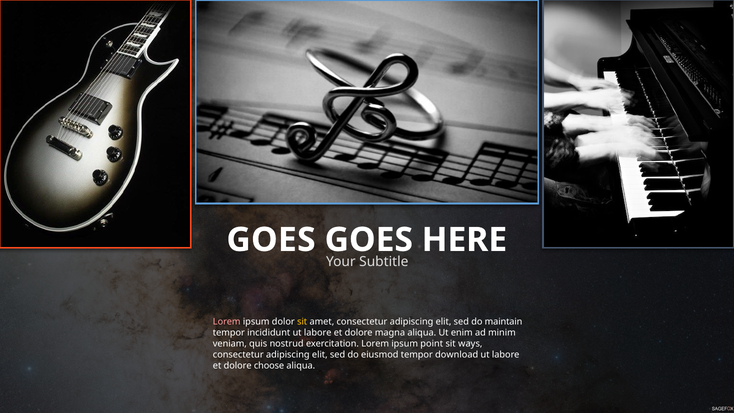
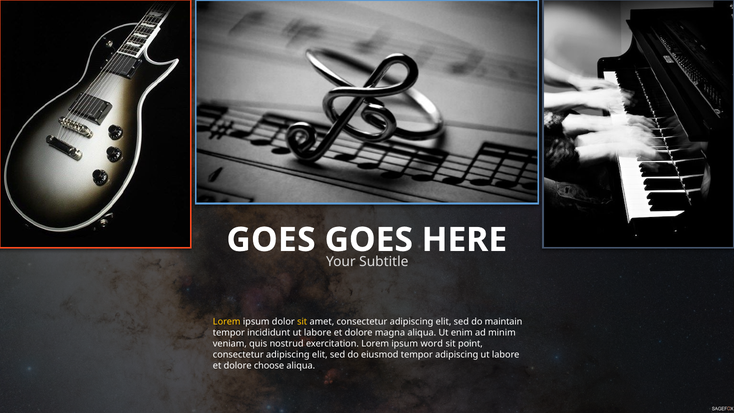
Lorem colour: pink -> yellow (227, 322)
point: point -> word (432, 344)
ways: ways -> point (470, 344)
tempor download: download -> adipiscing (457, 355)
